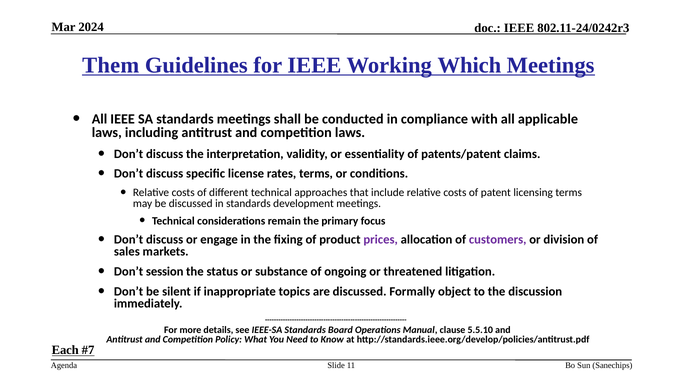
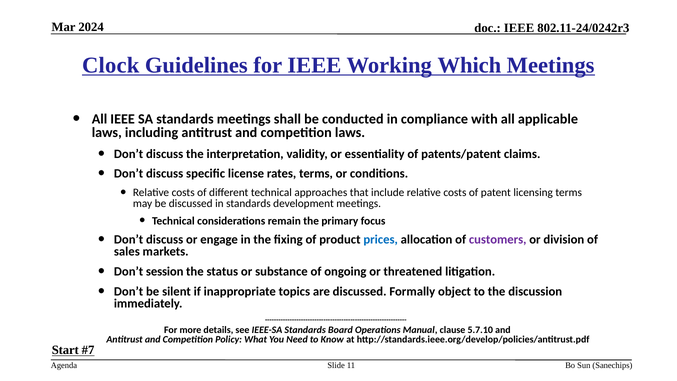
Them: Them -> Clock (111, 65)
prices colour: purple -> blue (381, 239)
5.5.10: 5.5.10 -> 5.7.10 (480, 330)
Each: Each -> Start (65, 350)
